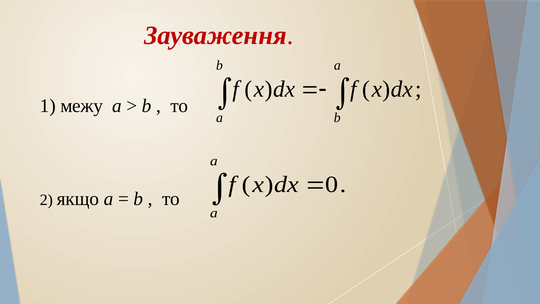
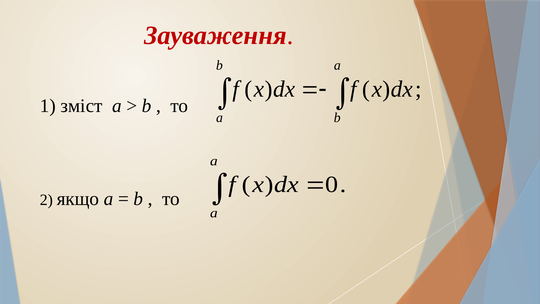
межу: межу -> зміст (82, 106)
